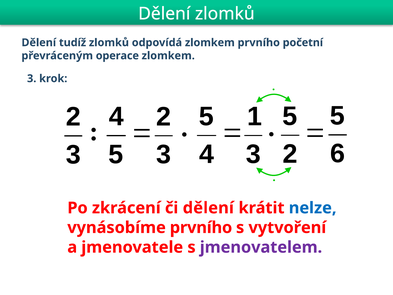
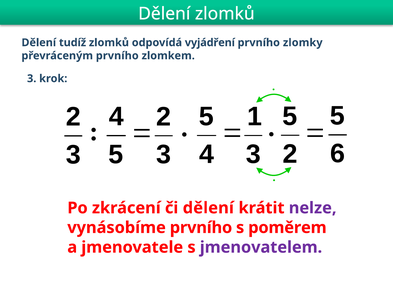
odpovídá zlomkem: zlomkem -> vyjádření (210, 43)
početní: početní -> zlomky (303, 43)
převráceným operace: operace -> prvního (117, 56)
nelze colour: blue -> purple (313, 208)
vytvoření: vytvoření -> poměrem (287, 227)
